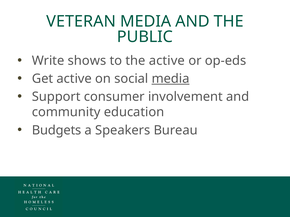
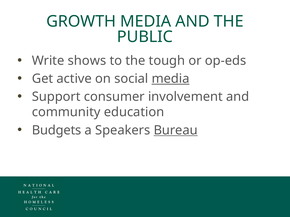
VETERAN: VETERAN -> GROWTH (81, 22)
the active: active -> tough (167, 61)
Bureau underline: none -> present (176, 130)
